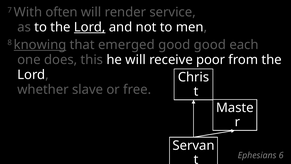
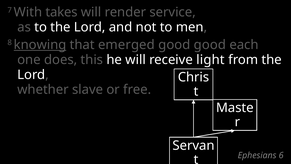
often: often -> takes (62, 12)
Lord underline: present -> none (90, 27)
poor: poor -> light (210, 60)
